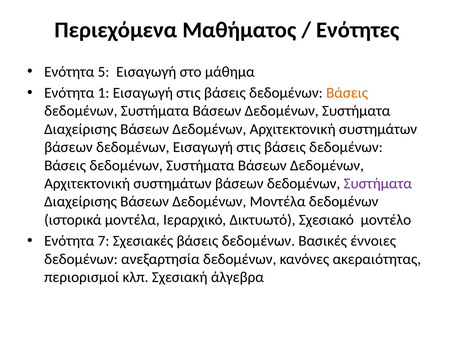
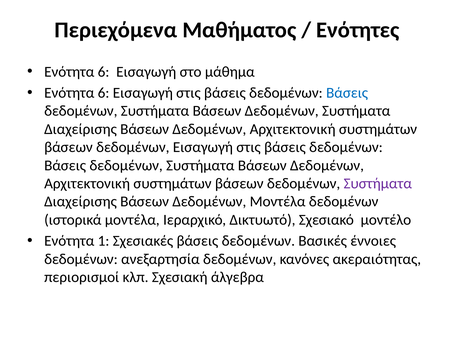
5: 5 -> 6 (104, 72)
1: 1 -> 6 (104, 93)
Βάσεις colour: orange -> blue (347, 93)
7: 7 -> 1 (104, 241)
